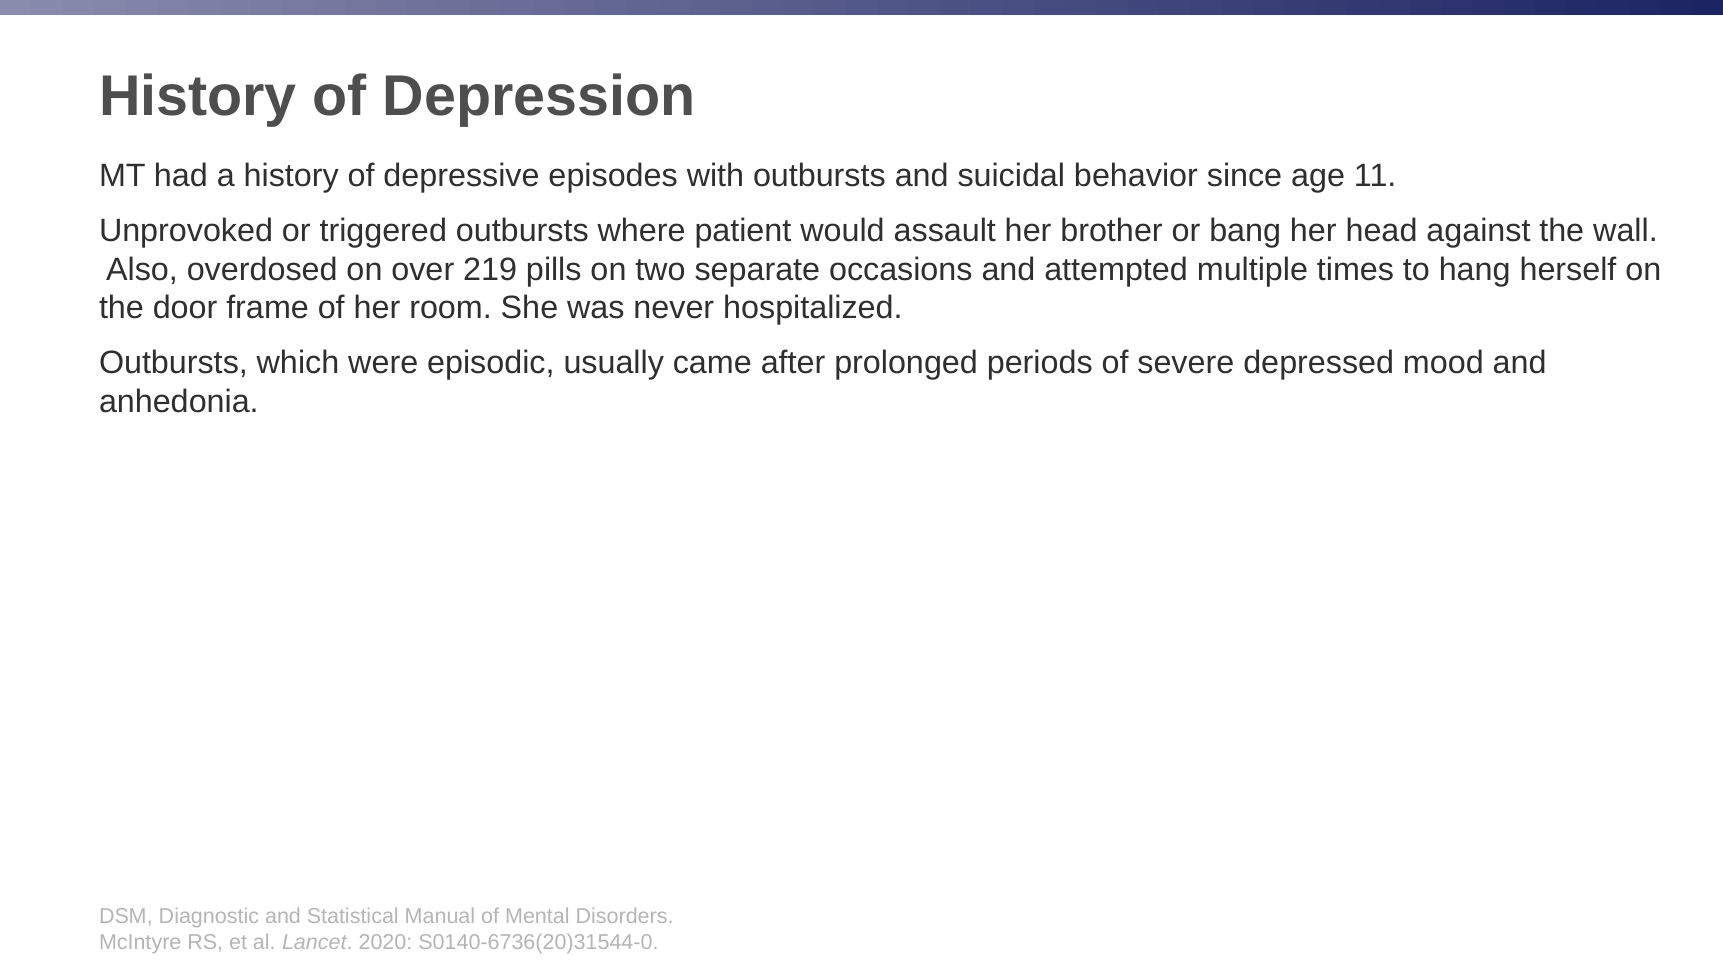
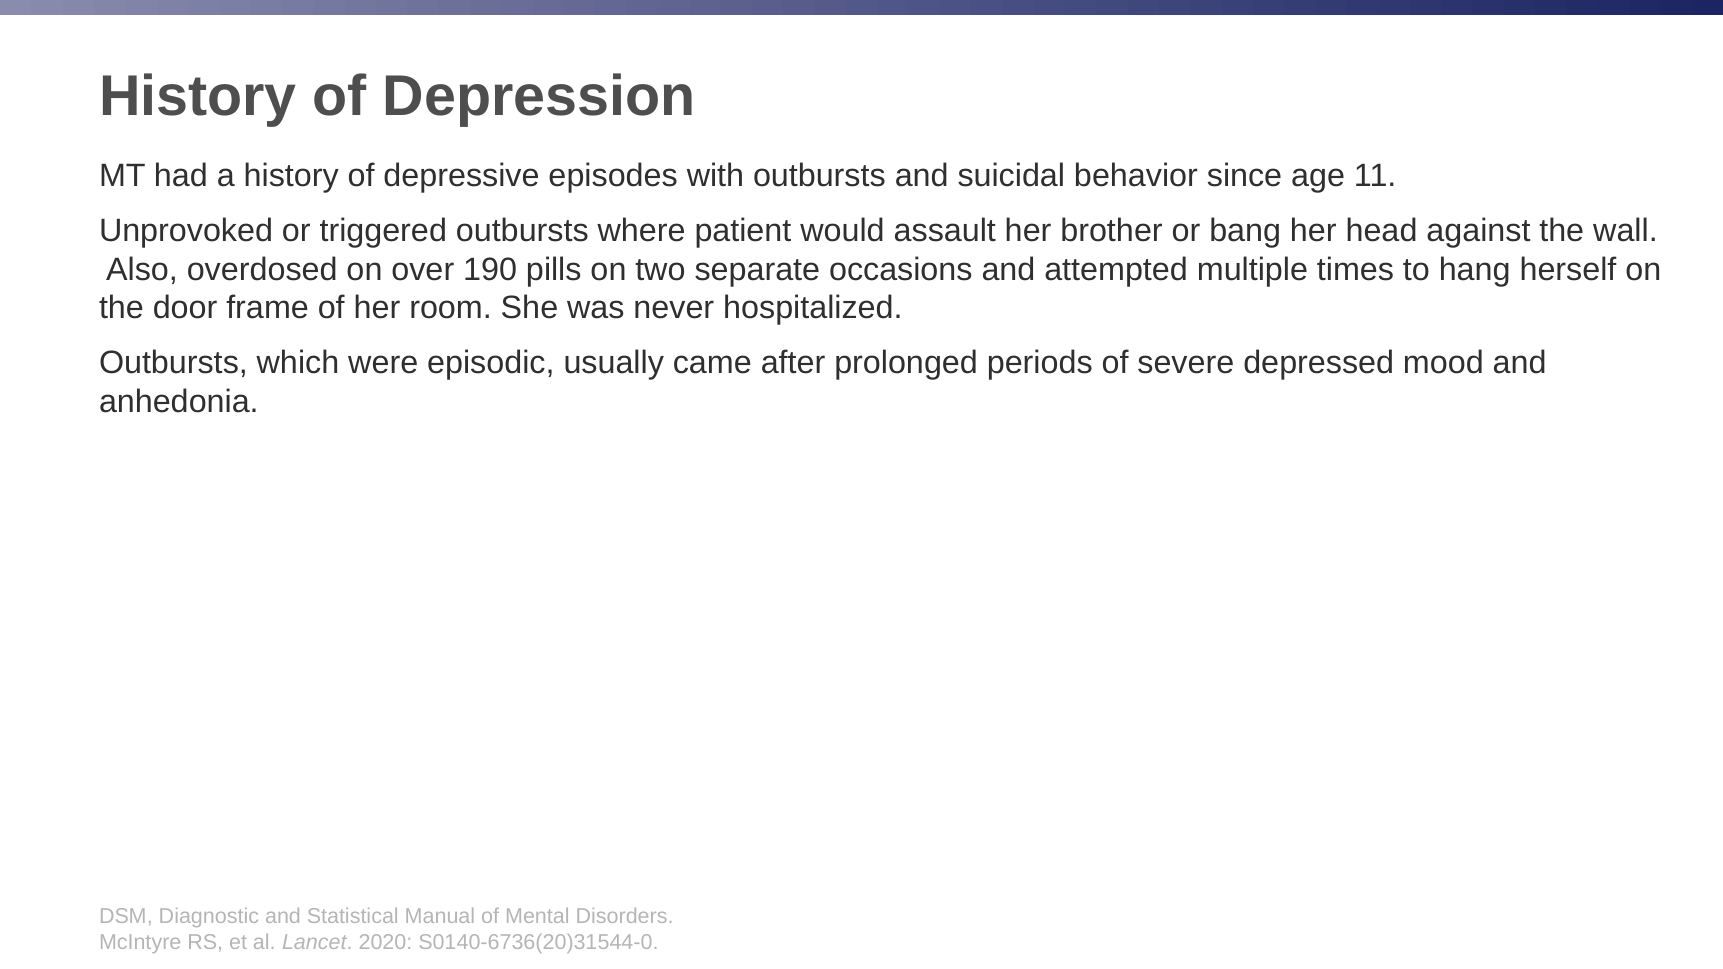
219: 219 -> 190 (490, 269)
